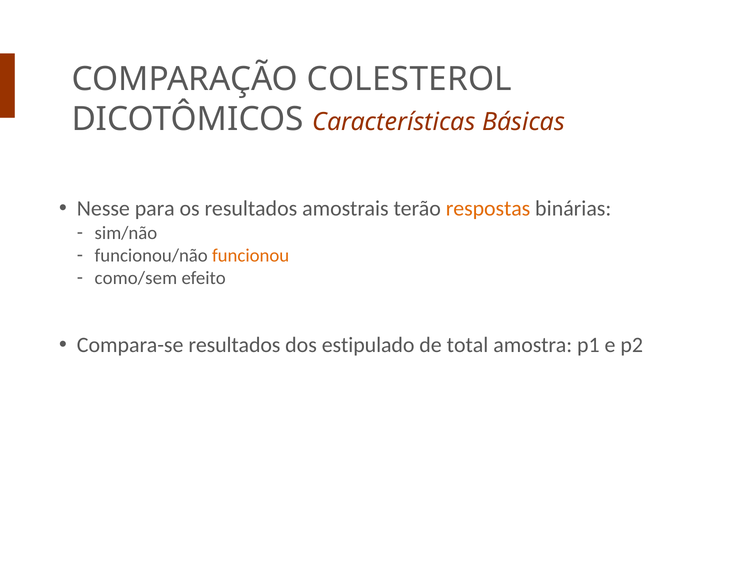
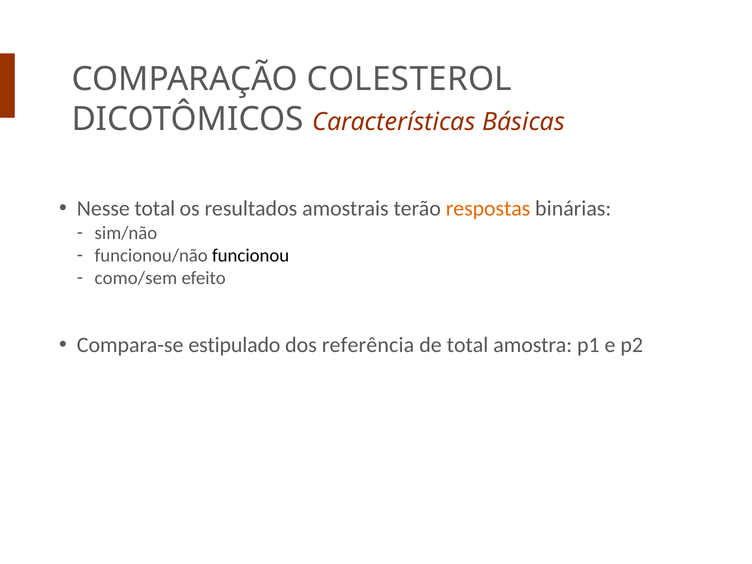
Nesse para: para -> total (155, 208)
funcionou colour: orange -> black (251, 255)
Compara-se resultados: resultados -> estipulado (234, 345)
estipulado: estipulado -> referência (368, 345)
